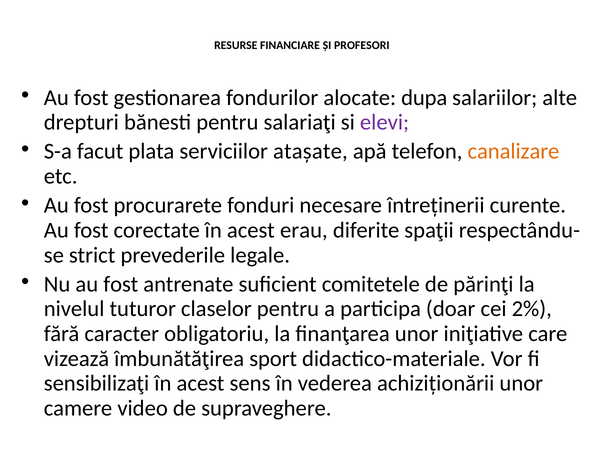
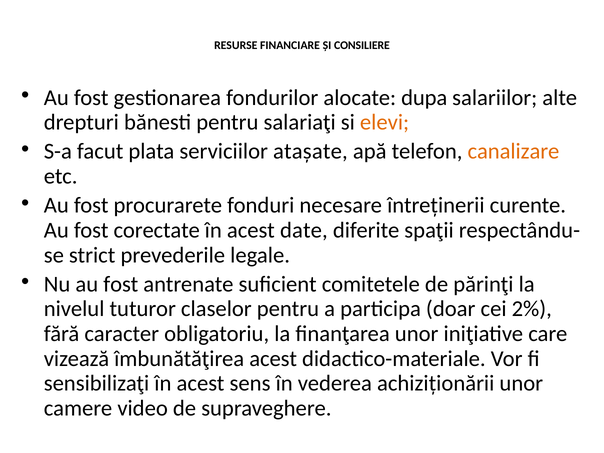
PROFESORI: PROFESORI -> CONSILIERE (362, 46)
elevi colour: purple -> orange (385, 122)
erau: erau -> date (304, 230)
îmbunătăţirea sport: sport -> acest (273, 359)
